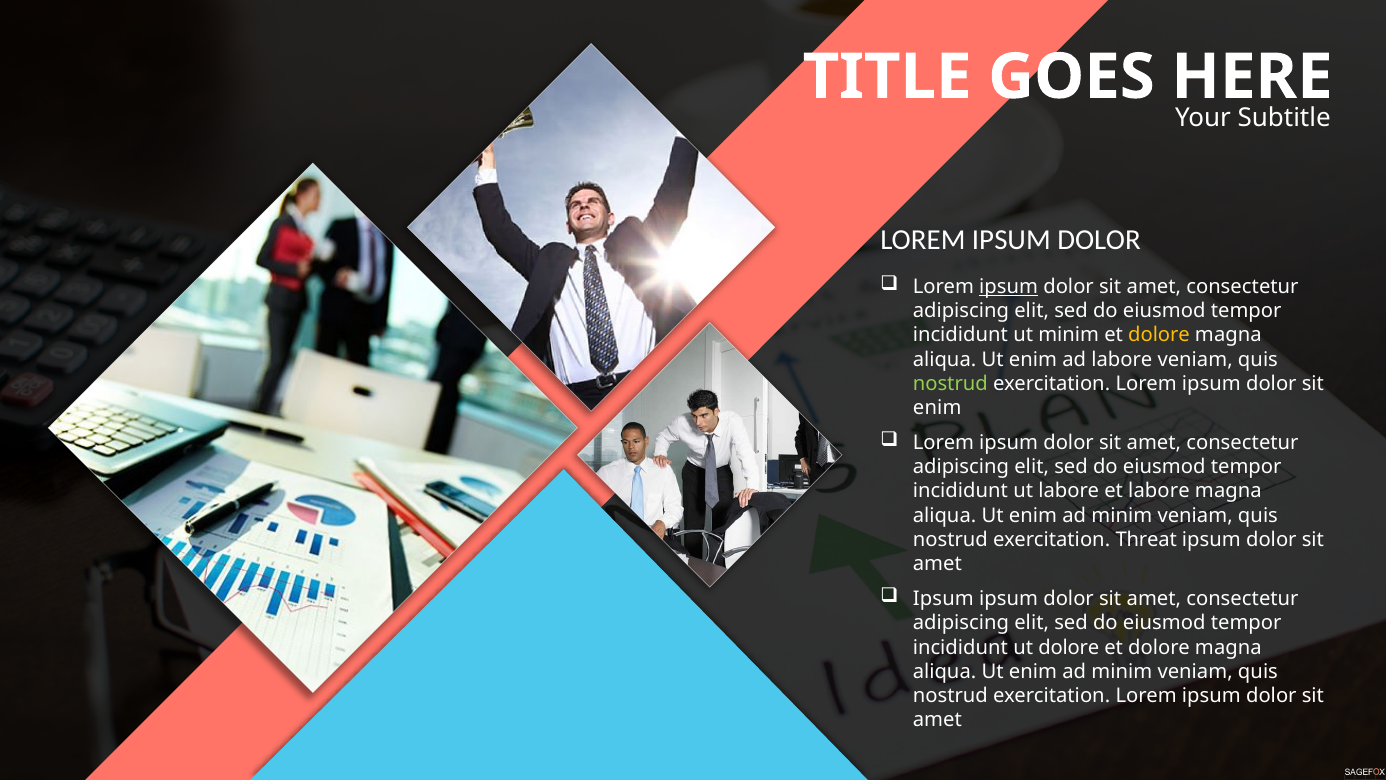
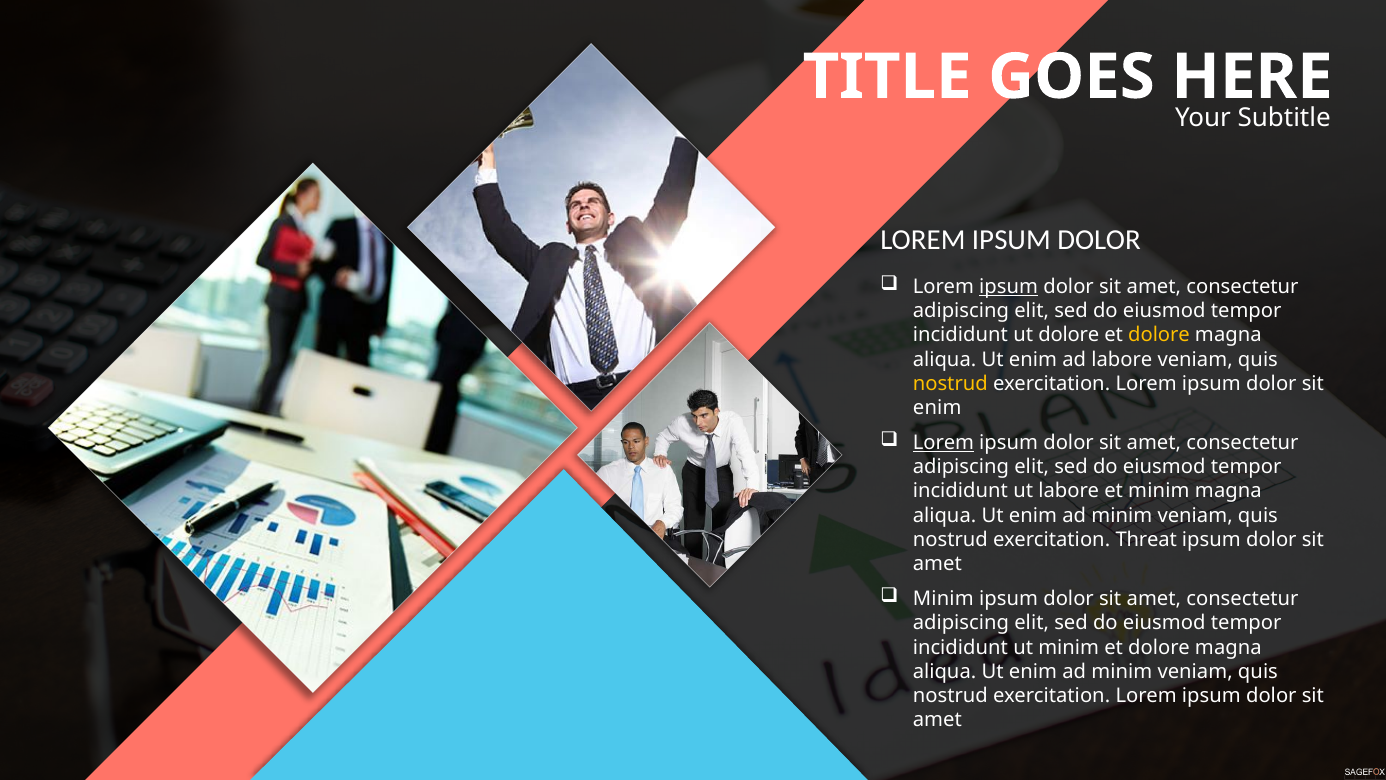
ut minim: minim -> dolore (1069, 335)
nostrud colour: light green -> yellow (950, 384)
Lorem underline: none -> present (943, 443)
et labore: labore -> minim (1159, 491)
Ipsum: Ipsum -> Minim (943, 599)
ut dolore: dolore -> minim (1069, 647)
